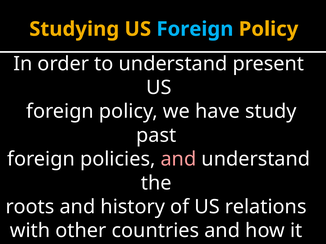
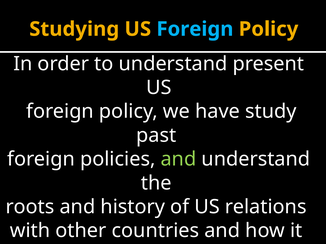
and colour: pink -> light green (178, 159)
